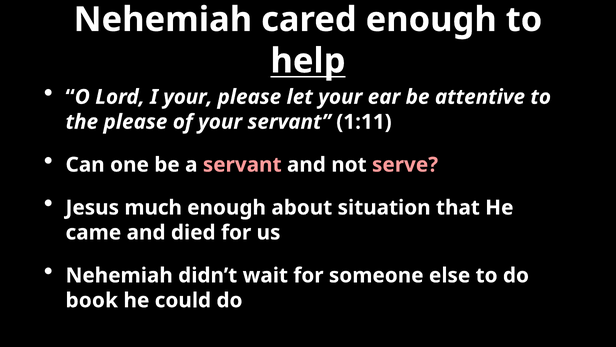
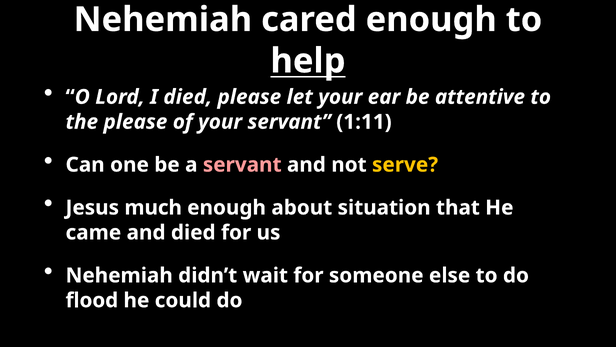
I your: your -> died (188, 97)
serve colour: pink -> yellow (405, 165)
book: book -> flood (92, 300)
